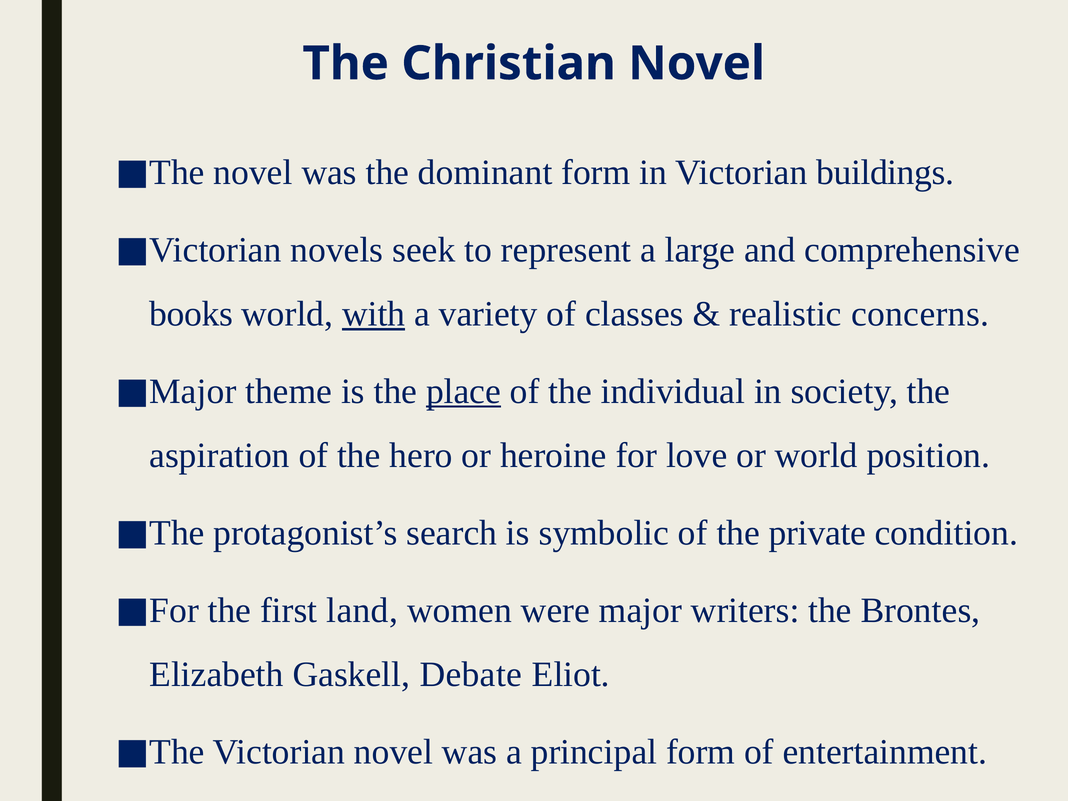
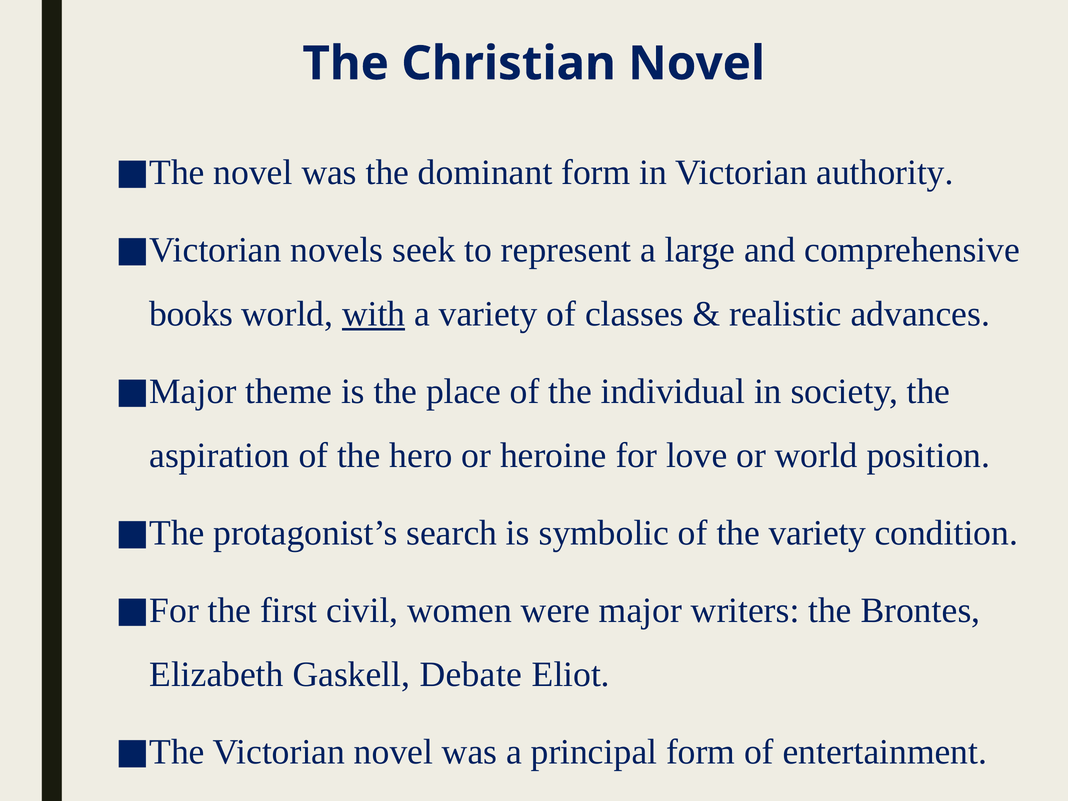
buildings: buildings -> authority (885, 172)
concerns: concerns -> advances (920, 314)
place underline: present -> none (464, 391)
the private: private -> variety (817, 533)
land: land -> civil (362, 610)
